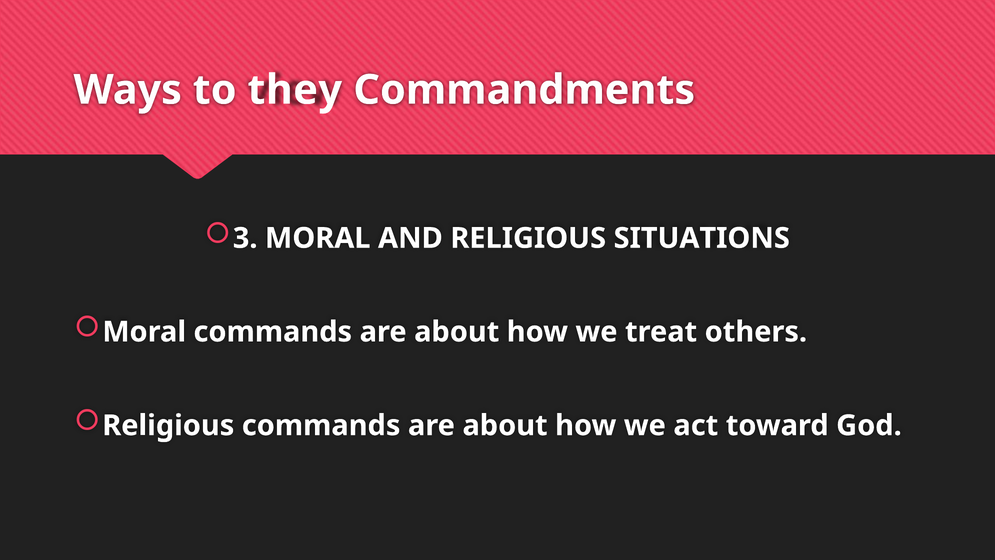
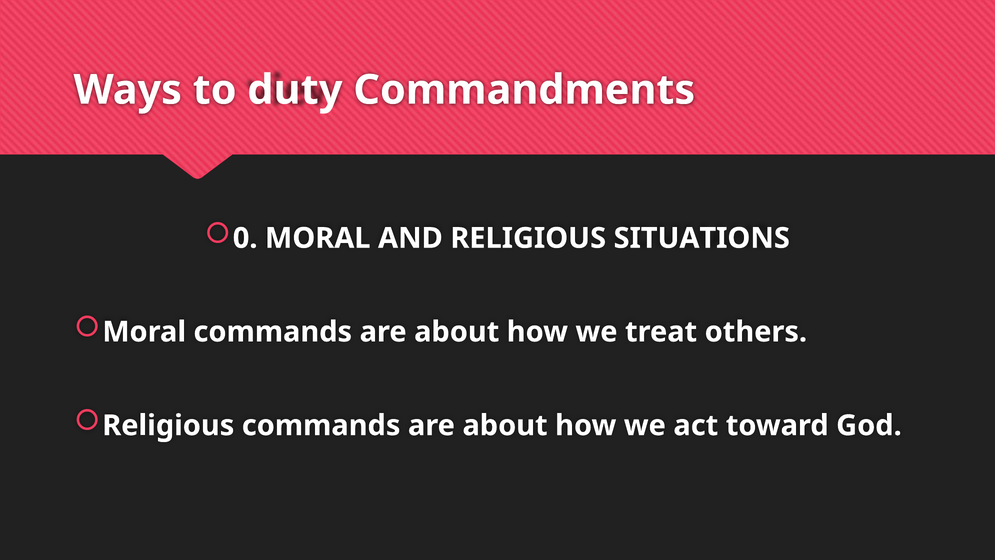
they: they -> duty (295, 90)
3: 3 -> 0 (245, 238)
